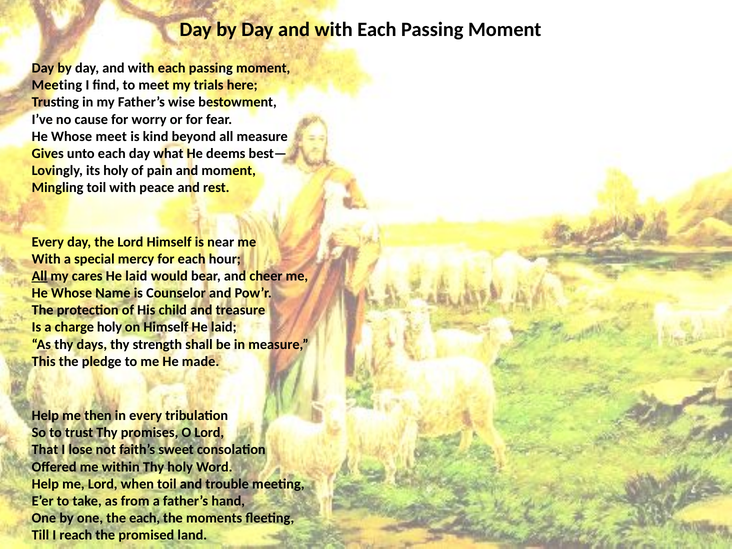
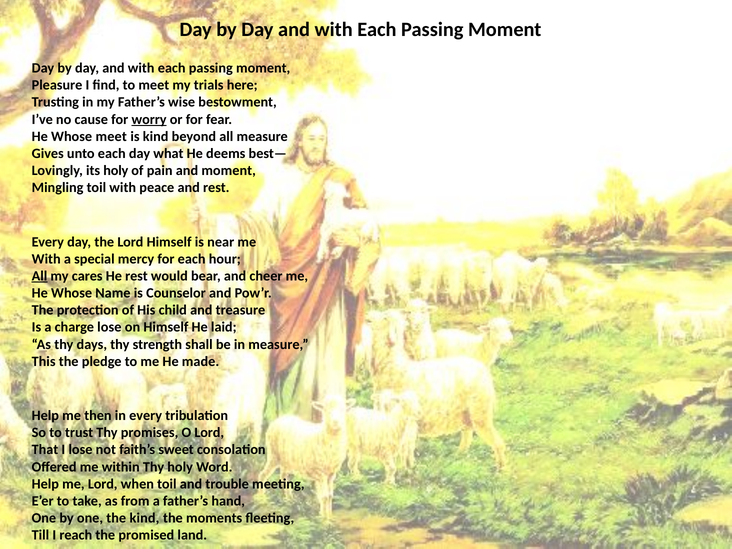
Meeting: Meeting -> Pleasure (57, 85)
worry underline: none -> present (149, 119)
cares He laid: laid -> rest (136, 276)
charge holy: holy -> lose (109, 327)
the each: each -> kind (144, 518)
